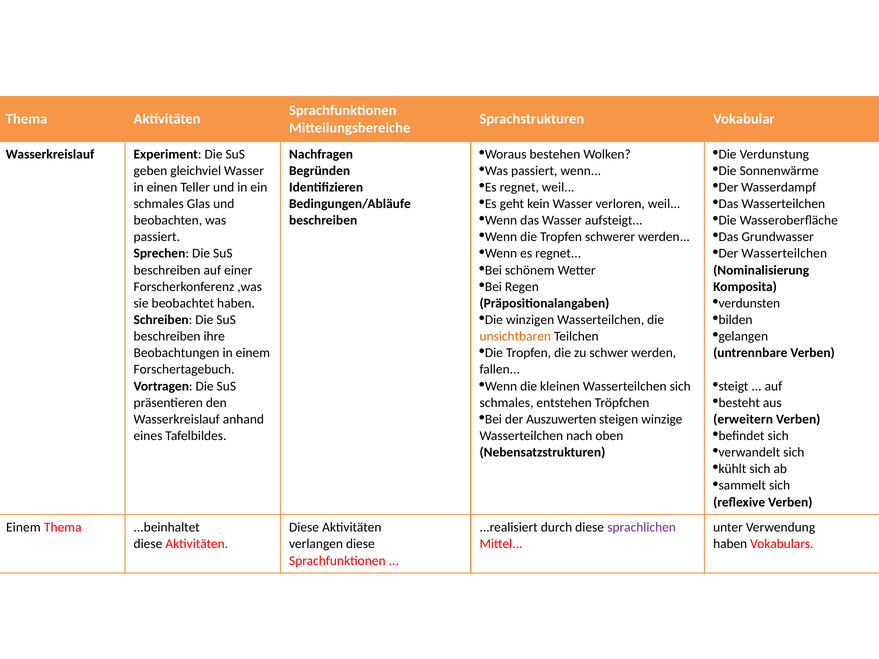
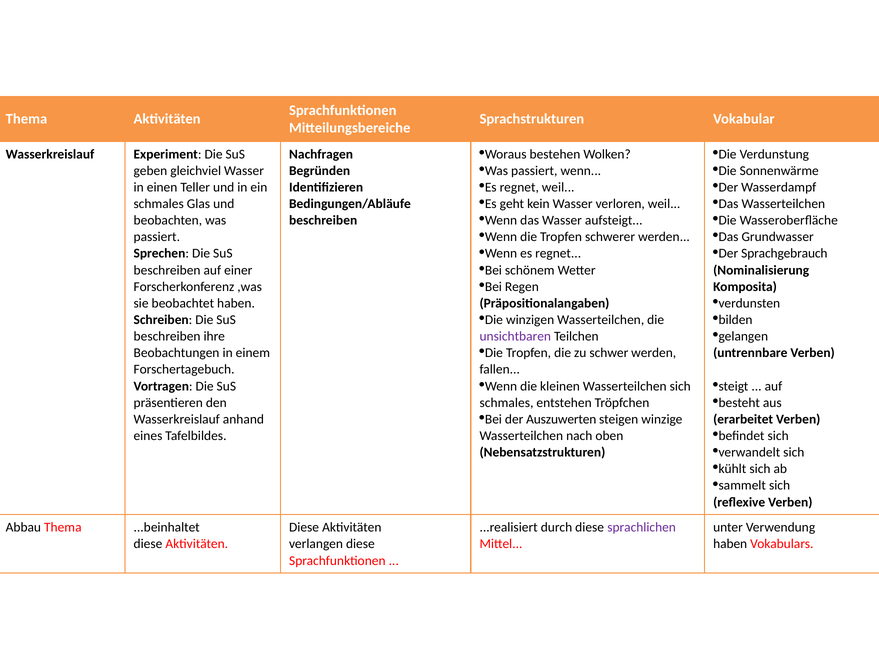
Wasserteilchen: Wasserteilchen -> Sprachgebrauch (784, 254)
unsichtbaren colour: orange -> purple (515, 337)
erweitern: erweitern -> erarbeitet (743, 419)
Einem: Einem -> Abbau (23, 528)
